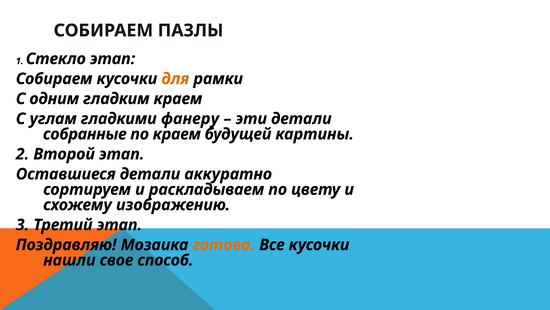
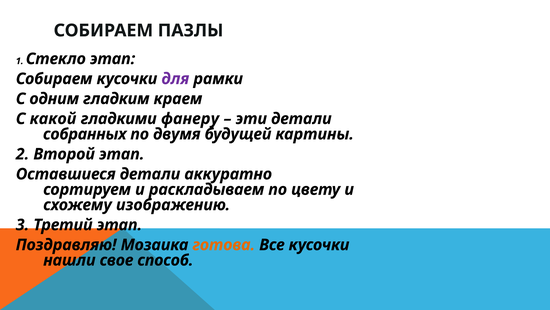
для colour: orange -> purple (175, 79)
углам: углам -> какой (53, 119)
собранные: собранные -> собранных (85, 134)
по краем: краем -> двумя (177, 134)
